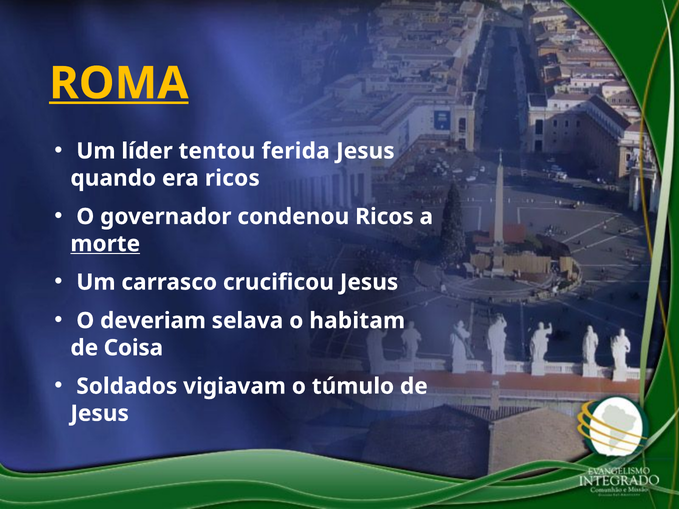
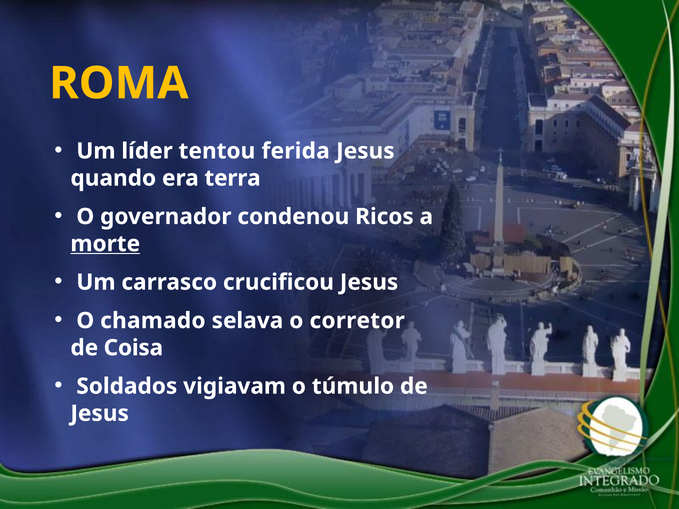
ROMA underline: present -> none (119, 83)
era ricos: ricos -> terra (233, 178)
deveriam: deveriam -> chamado (153, 321)
habitam: habitam -> corretor (357, 321)
